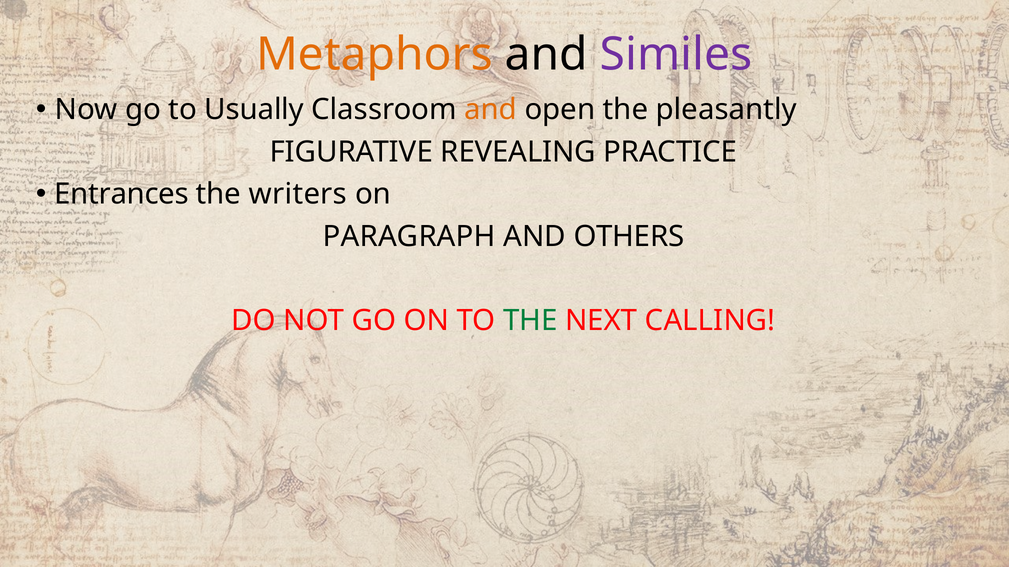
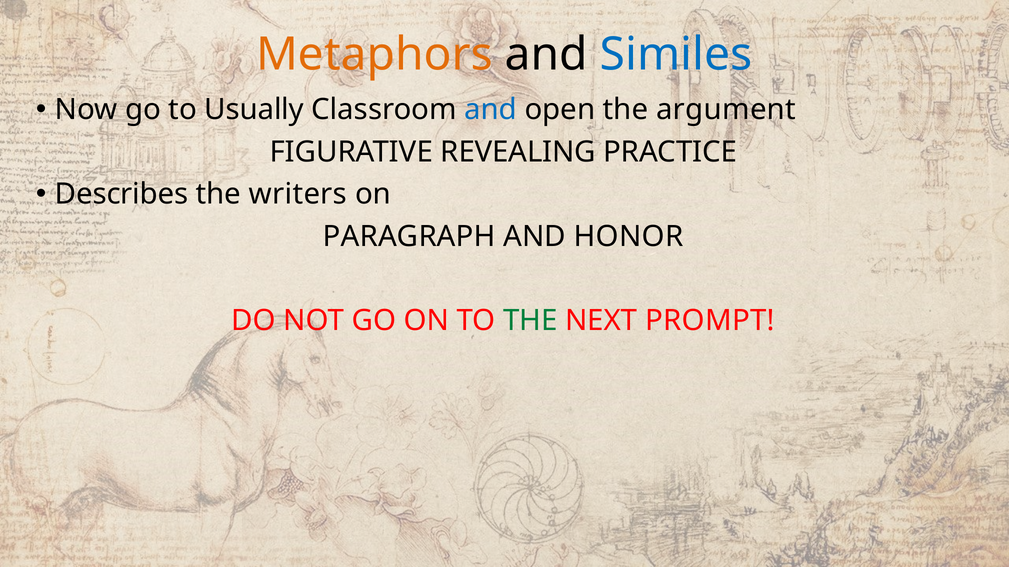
Similes colour: purple -> blue (676, 55)
and colour: orange -> blue (491, 110)
pleasantly: pleasantly -> argument (726, 110)
Entrances: Entrances -> Describes (122, 194)
OTHERS: OTHERS -> HONOR (629, 237)
CALLING: CALLING -> PROMPT (710, 321)
